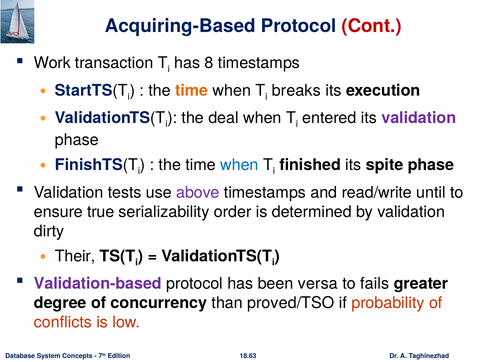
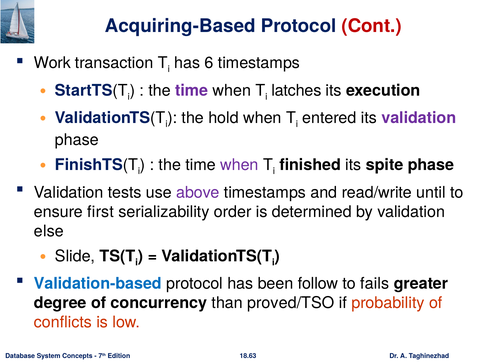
8: 8 -> 6 (209, 63)
time colour: orange -> purple (192, 90)
breaks: breaks -> latches (296, 90)
deal: deal -> hold (224, 118)
when colour: blue -> purple (239, 165)
true: true -> first (101, 212)
dirty: dirty -> else (49, 231)
Their: Their -> Slide (75, 256)
Validation-based colour: purple -> blue (98, 283)
versa: versa -> follow (318, 283)
